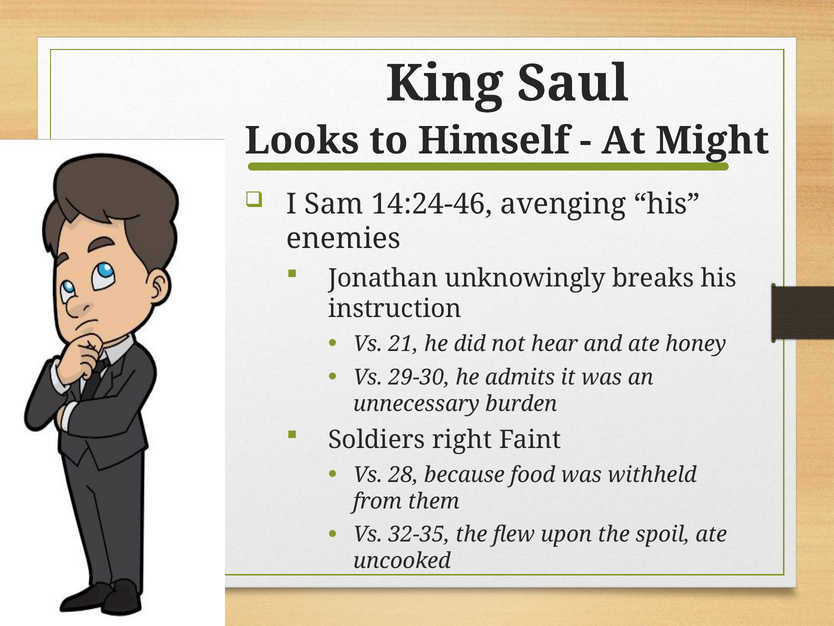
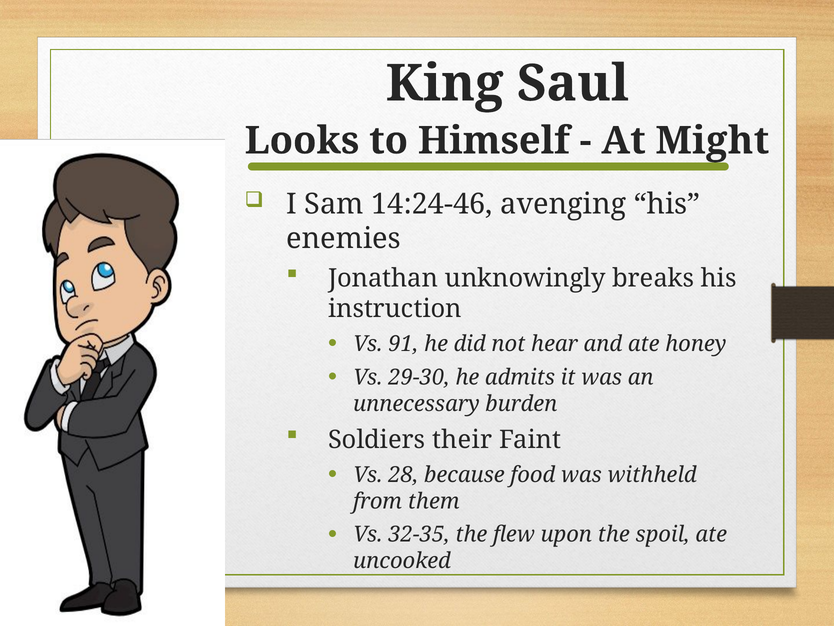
21: 21 -> 91 (403, 344)
right: right -> their (462, 439)
